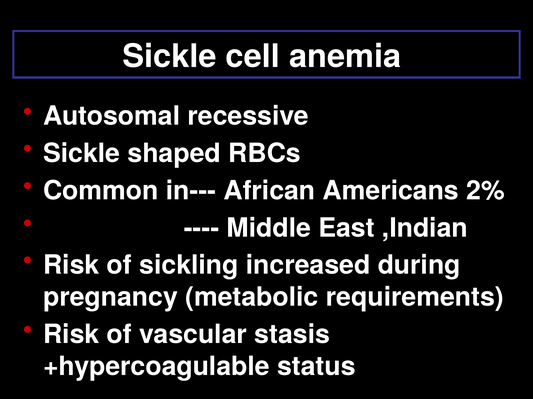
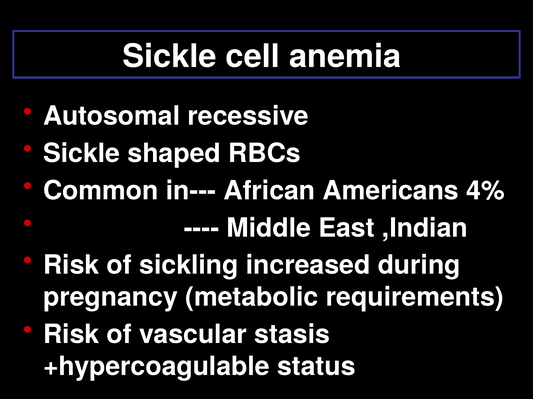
2%: 2% -> 4% (485, 191)
